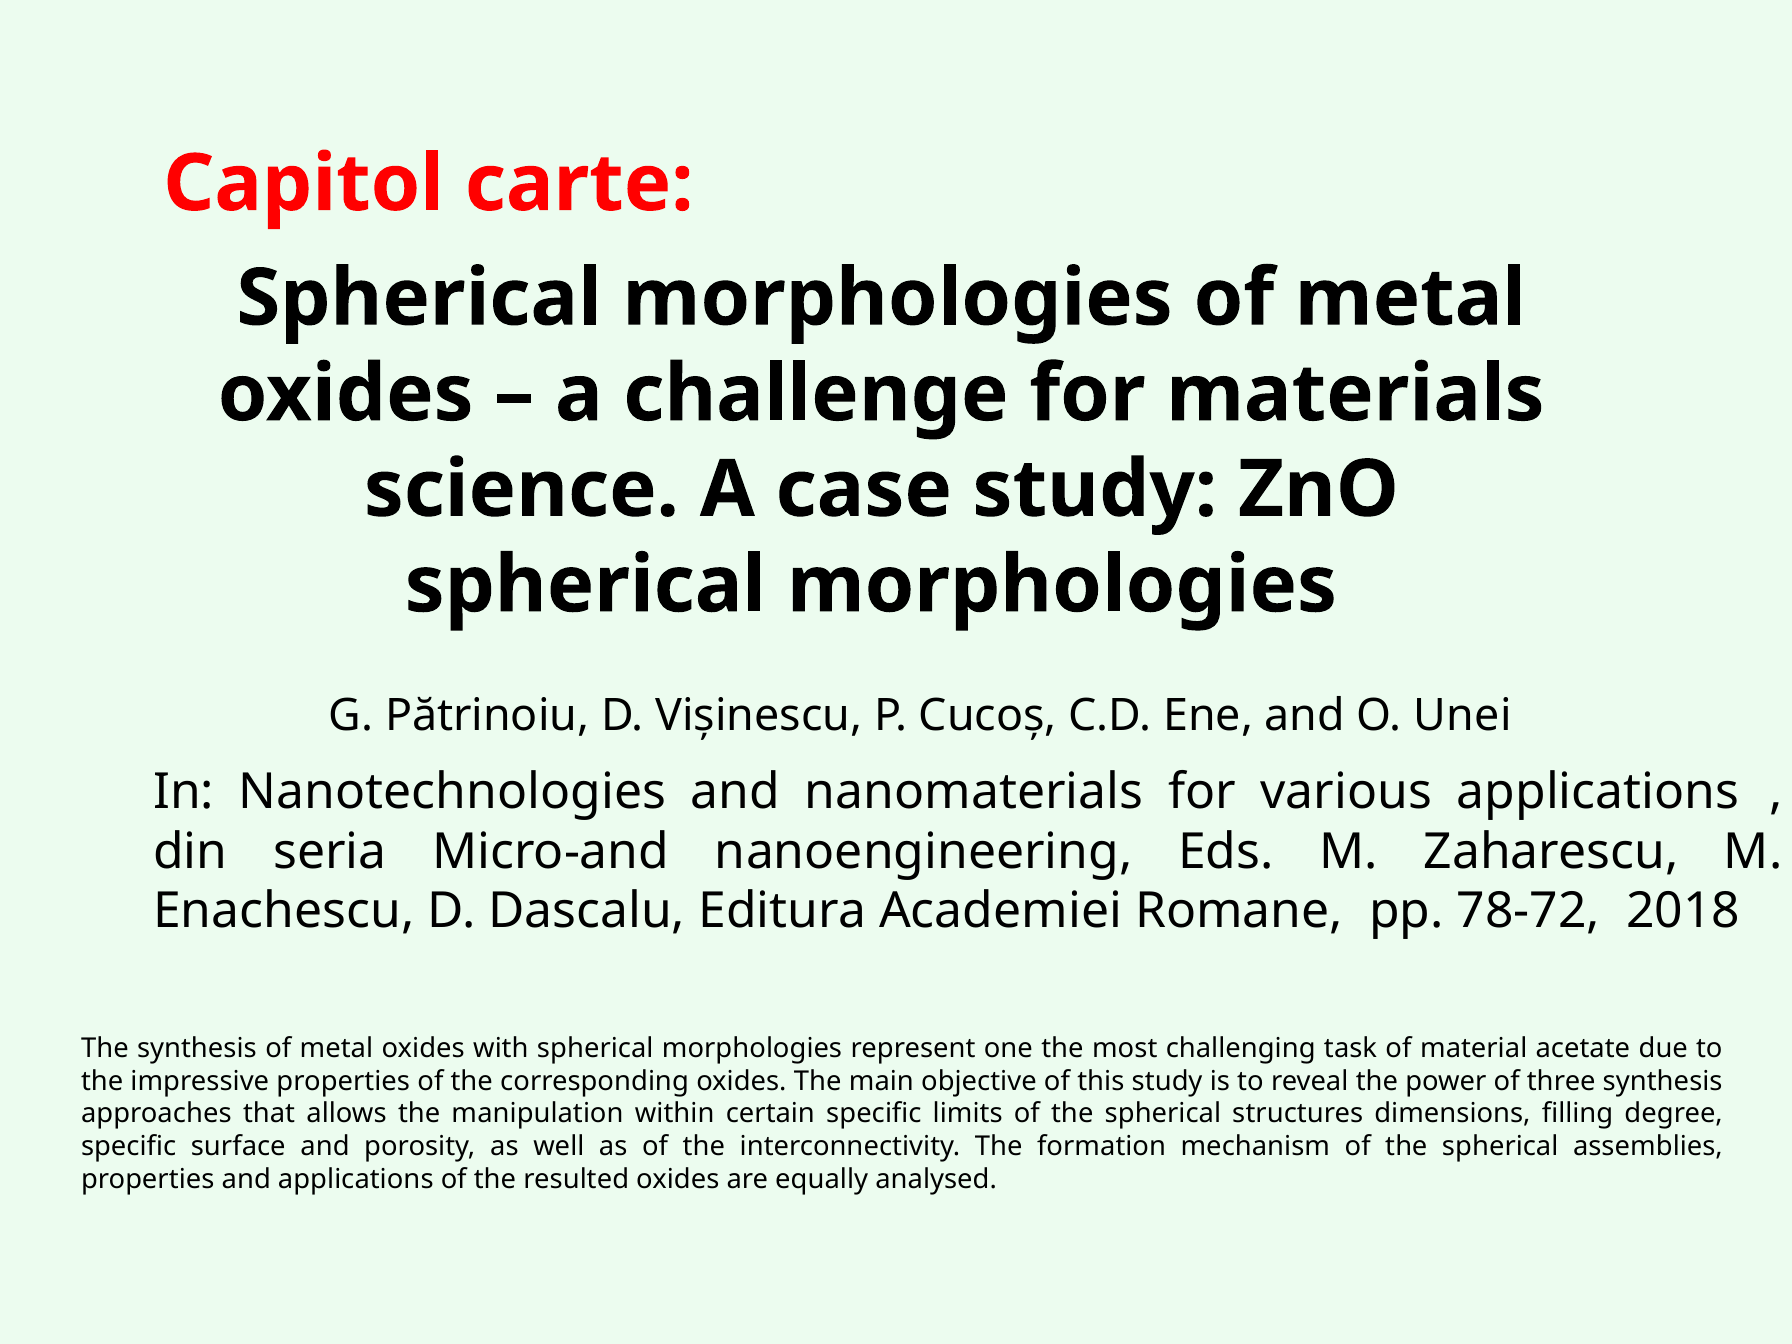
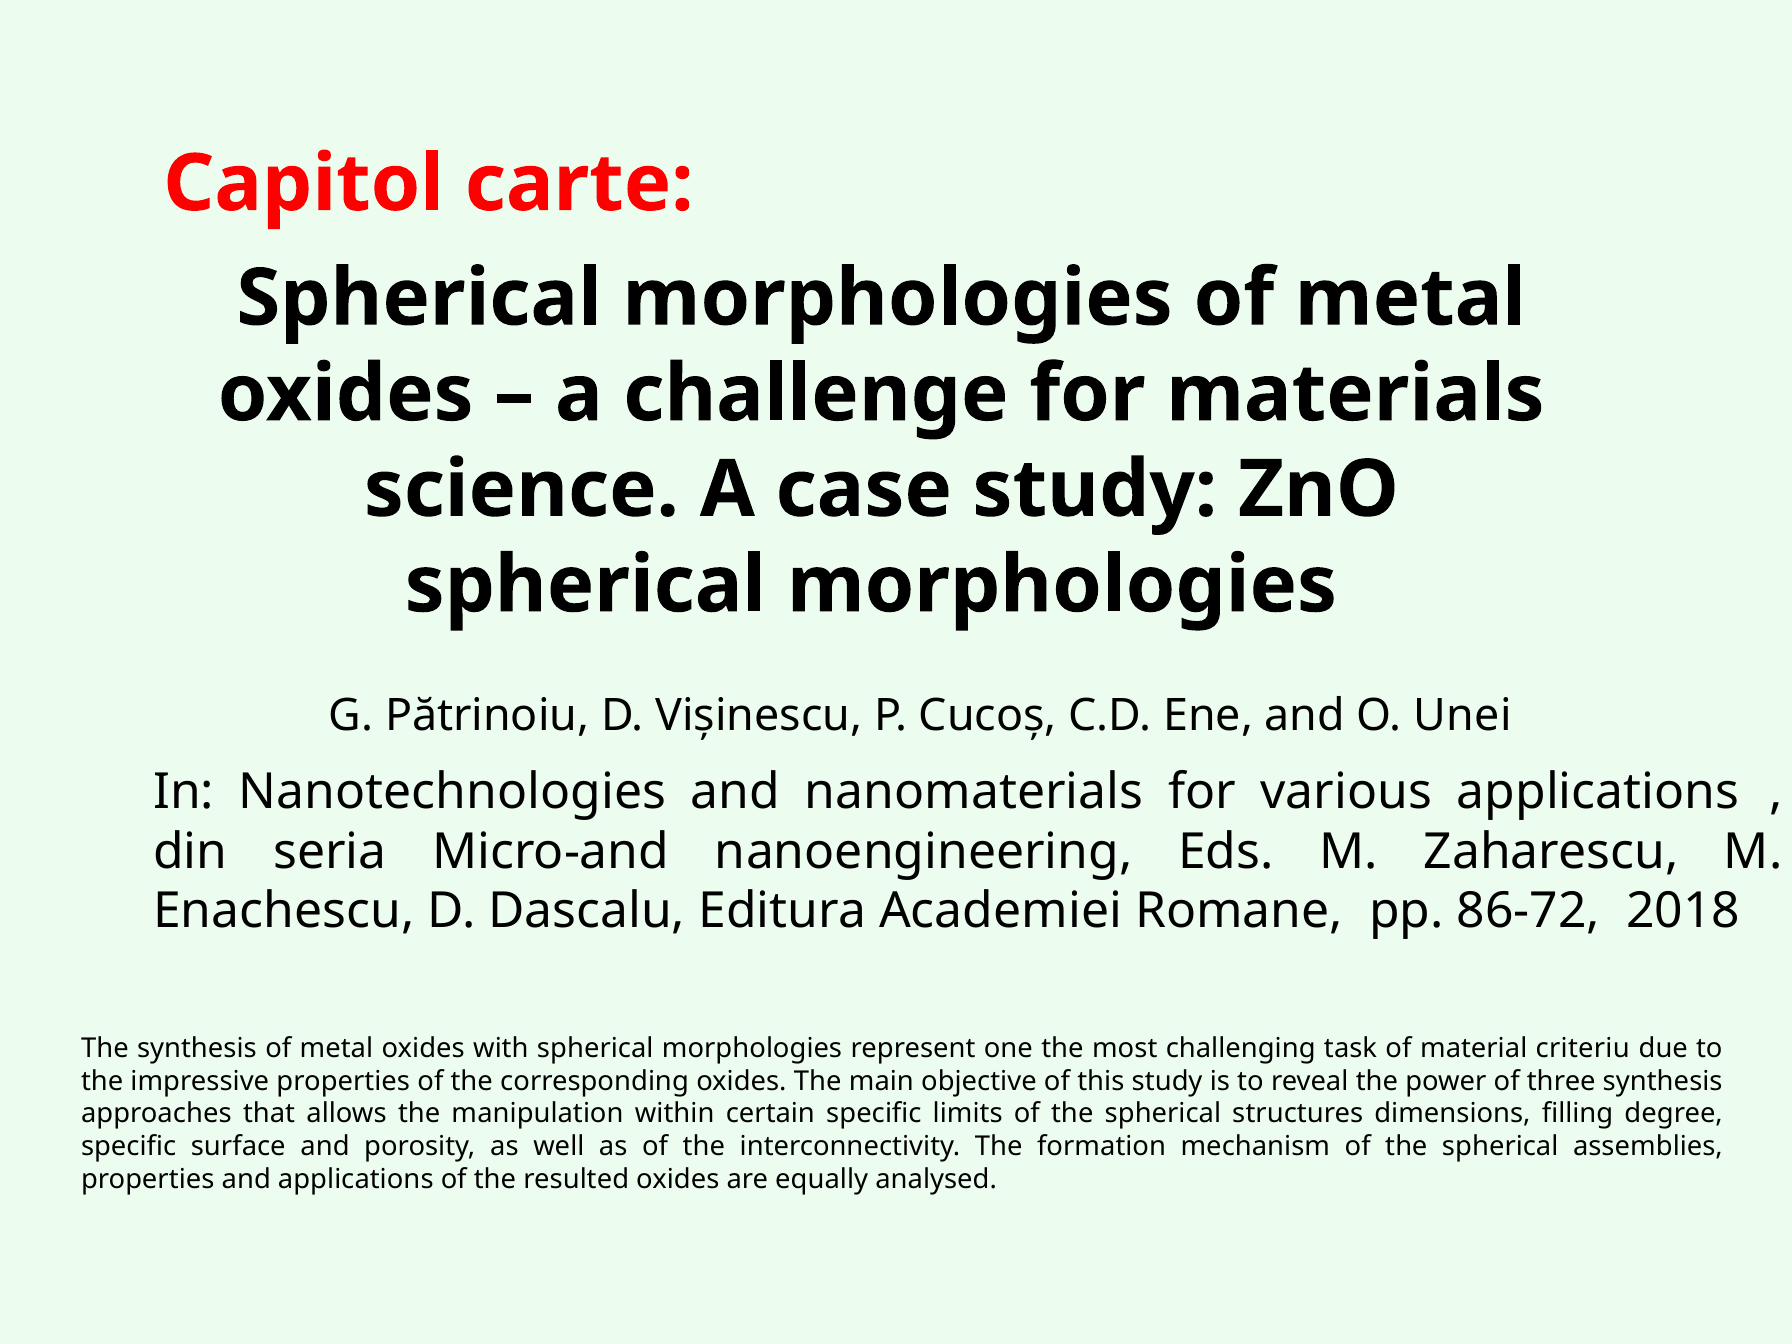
78-72: 78-72 -> 86-72 (1528, 911)
acetate: acetate -> criteriu (1583, 1048)
